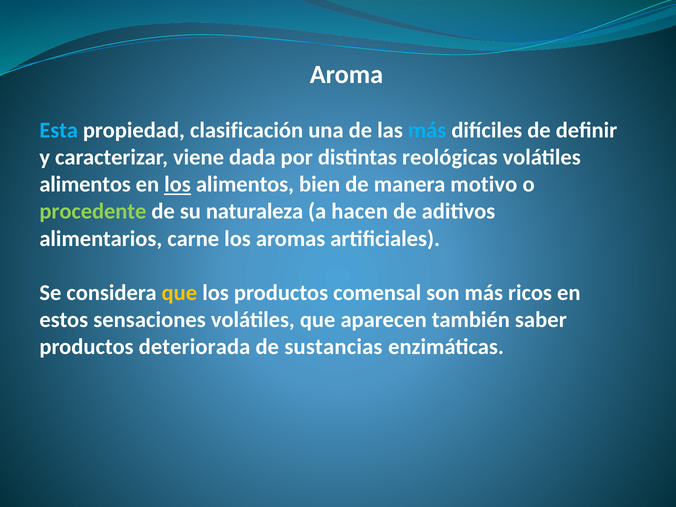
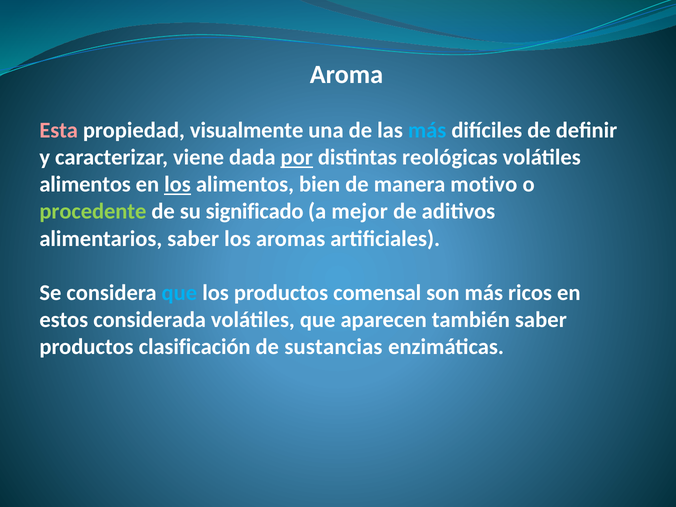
Esta colour: light blue -> pink (59, 130)
clasificación: clasificación -> visualmente (247, 130)
por underline: none -> present (297, 157)
naturaleza: naturaleza -> significado (255, 212)
hacen: hacen -> mejor (360, 212)
alimentarios carne: carne -> saber (193, 239)
que colour: yellow -> light blue (179, 293)
sensaciones: sensaciones -> considerada (150, 320)
deteriorada: deteriorada -> clasificación (195, 347)
